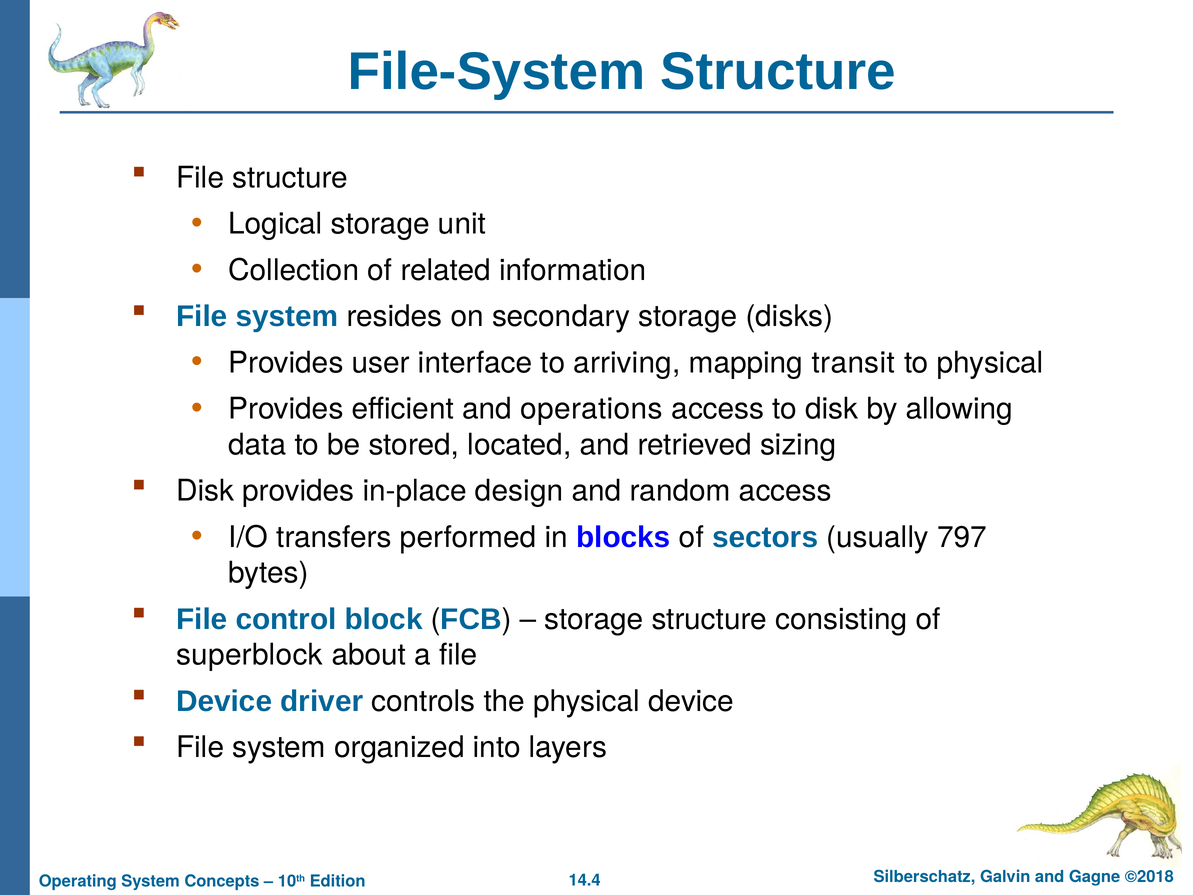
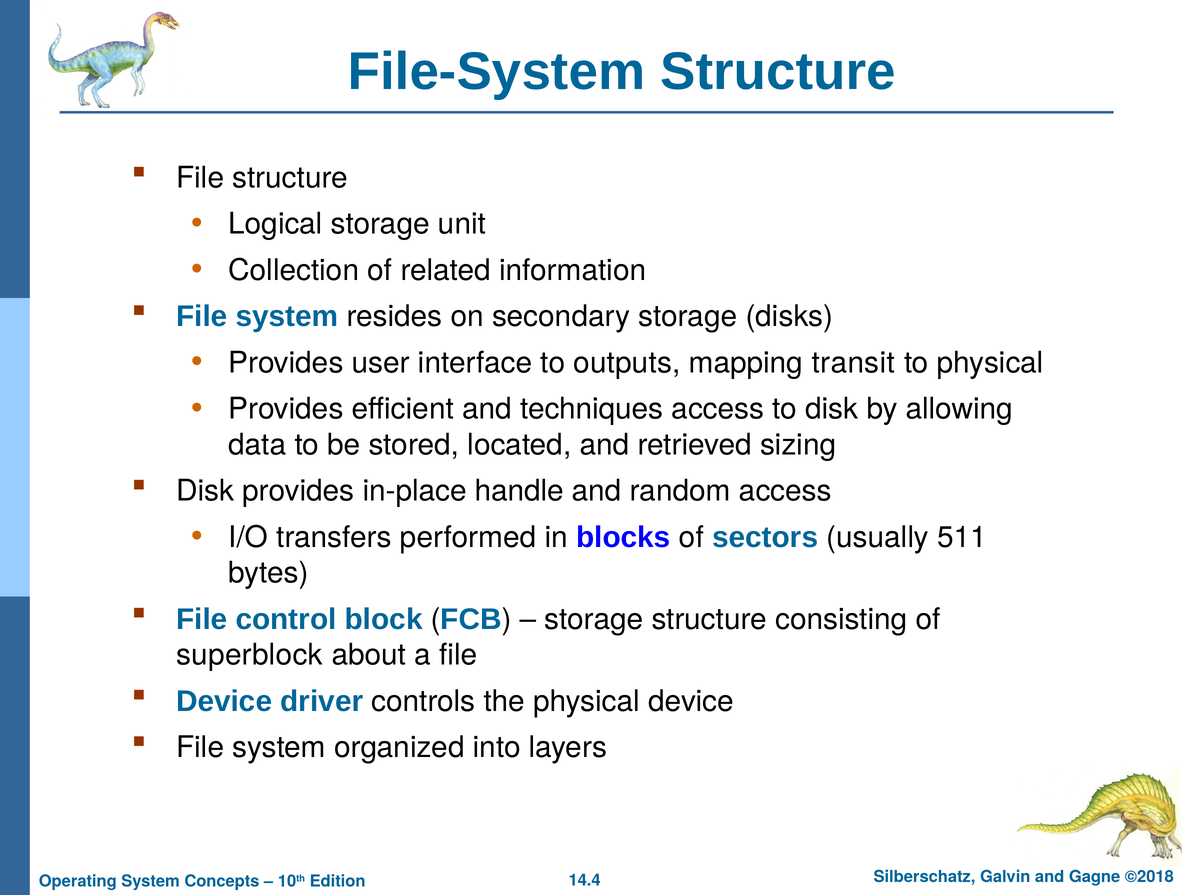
arriving: arriving -> outputs (627, 363)
operations: operations -> techniques (592, 409)
design: design -> handle (519, 491)
797: 797 -> 511 (962, 537)
